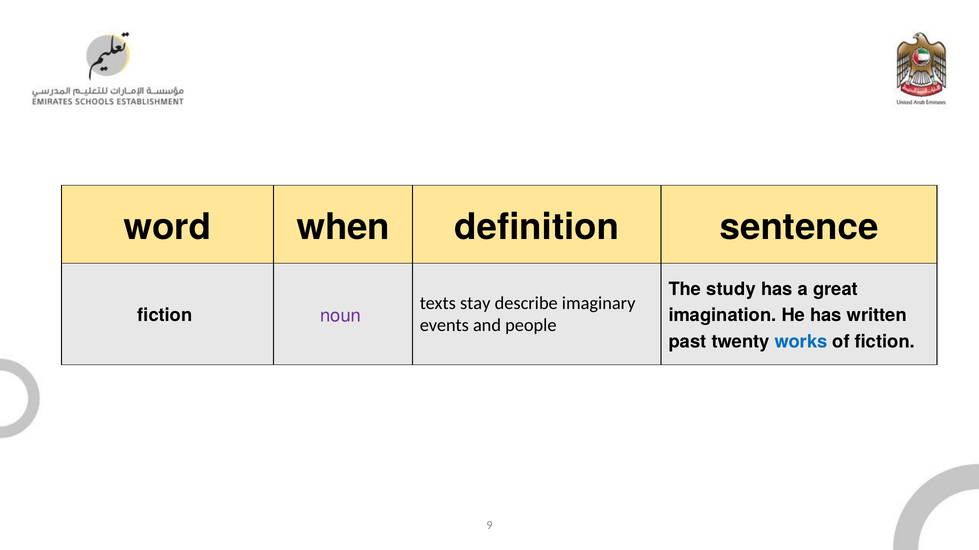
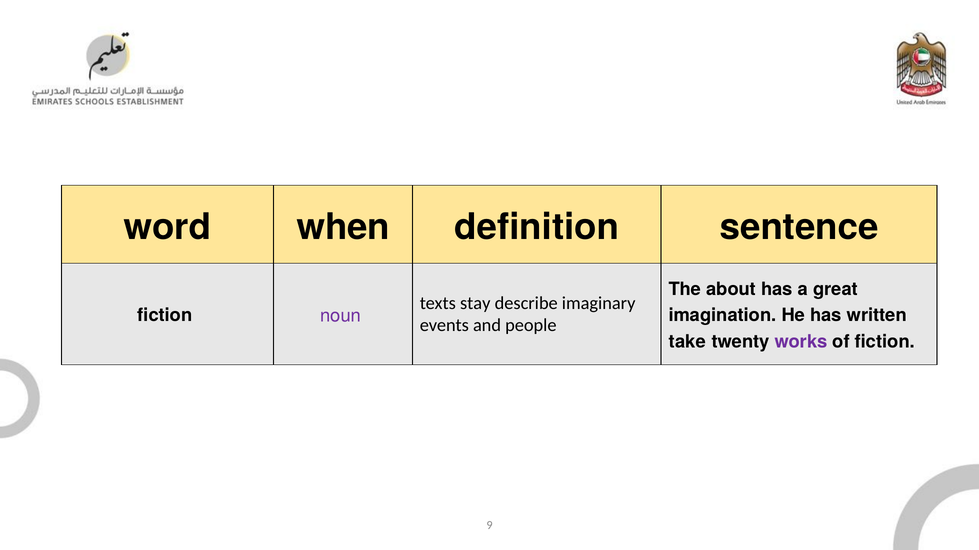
study: study -> about (731, 290)
past: past -> take (687, 342)
works colour: blue -> purple (801, 342)
